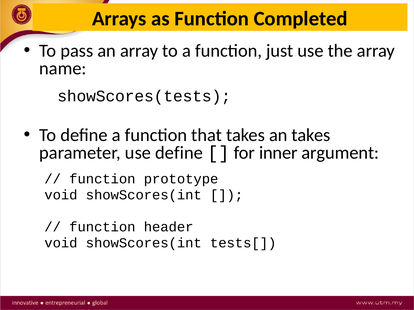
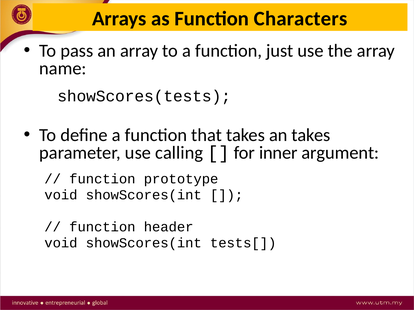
Completed: Completed -> Characters (301, 19)
use define: define -> calling (179, 153)
